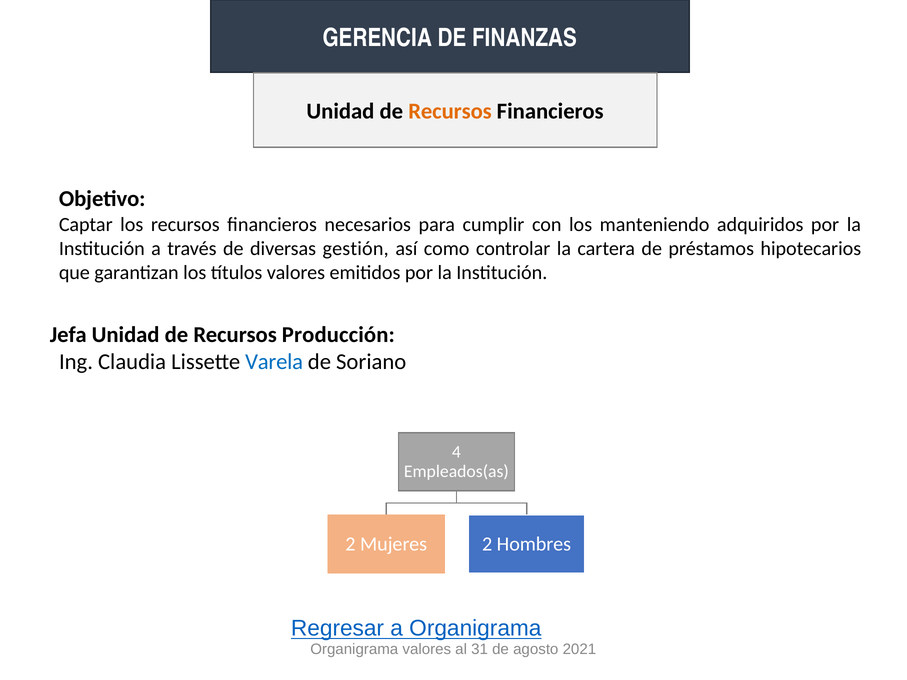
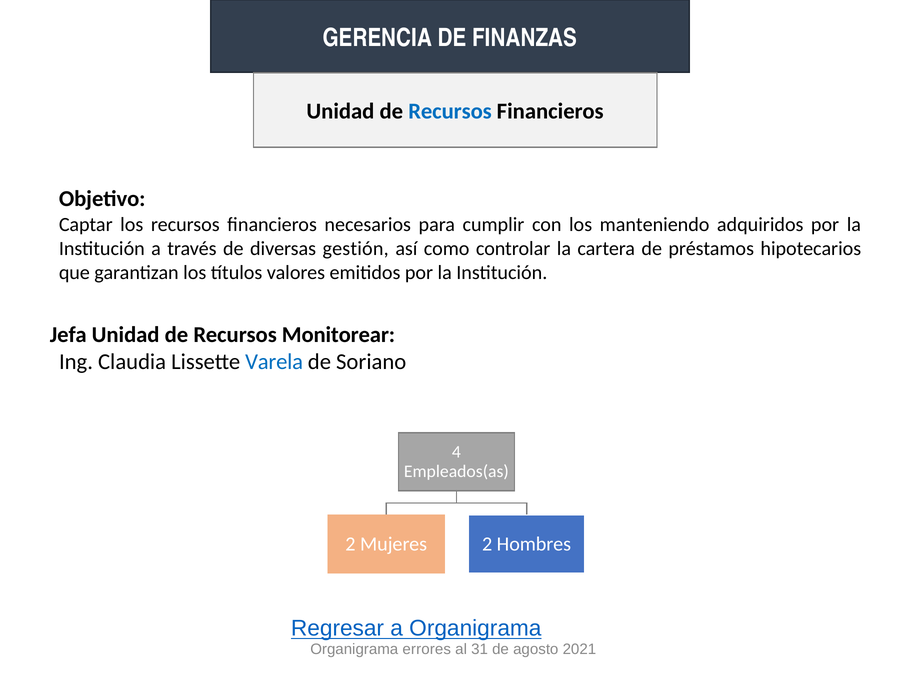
Recursos colour: orange -> blue (450, 112)
Producción: Producción -> Monitorear (338, 335)
Organigrama valores: valores -> errores (427, 650)
